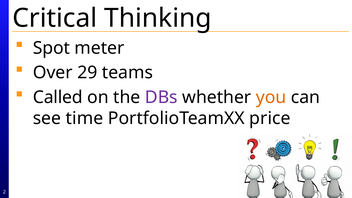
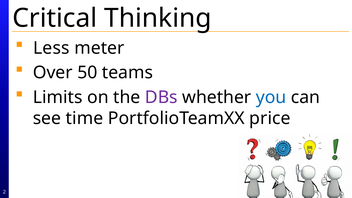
Spot: Spot -> Less (51, 48)
29: 29 -> 50 (87, 73)
Called: Called -> Limits (58, 97)
you colour: orange -> blue (271, 97)
